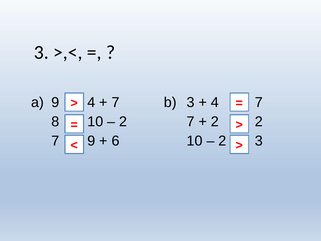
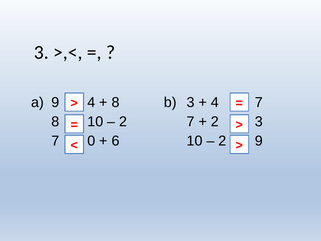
7: 7 -> 8 (115, 102)
2 2: 2 -> 3 (259, 122)
7 9: 9 -> 0 (91, 141)
2 3: 3 -> 9 (259, 141)
